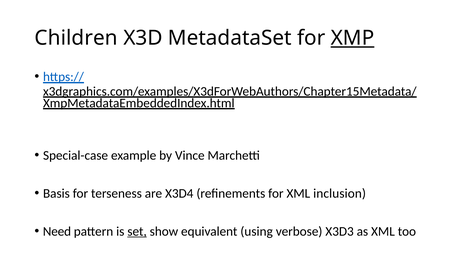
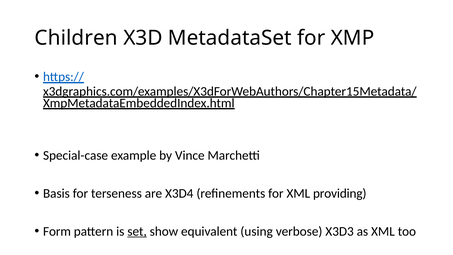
XMP underline: present -> none (353, 38)
inclusion: inclusion -> providing (340, 193)
Need: Need -> Form (57, 231)
